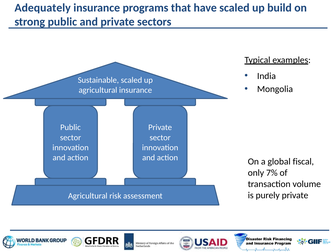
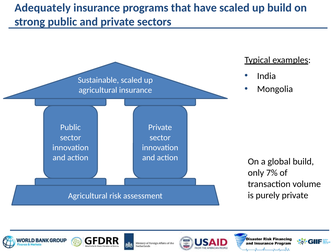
global fiscal: fiscal -> build (303, 162)
